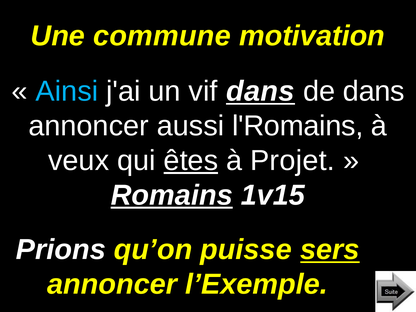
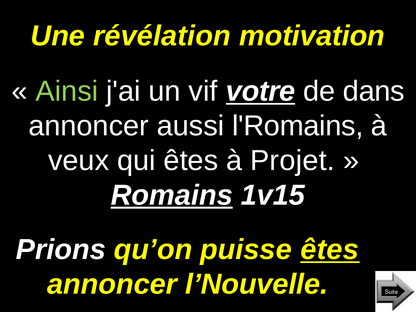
commune: commune -> révélation (162, 36)
Ainsi colour: light blue -> light green (67, 91)
vif dans: dans -> votre (261, 91)
êtes underline: present -> none (191, 161)
puisse sers: sers -> êtes (330, 249)
l’Exemple: l’Exemple -> l’Nouvelle (257, 284)
